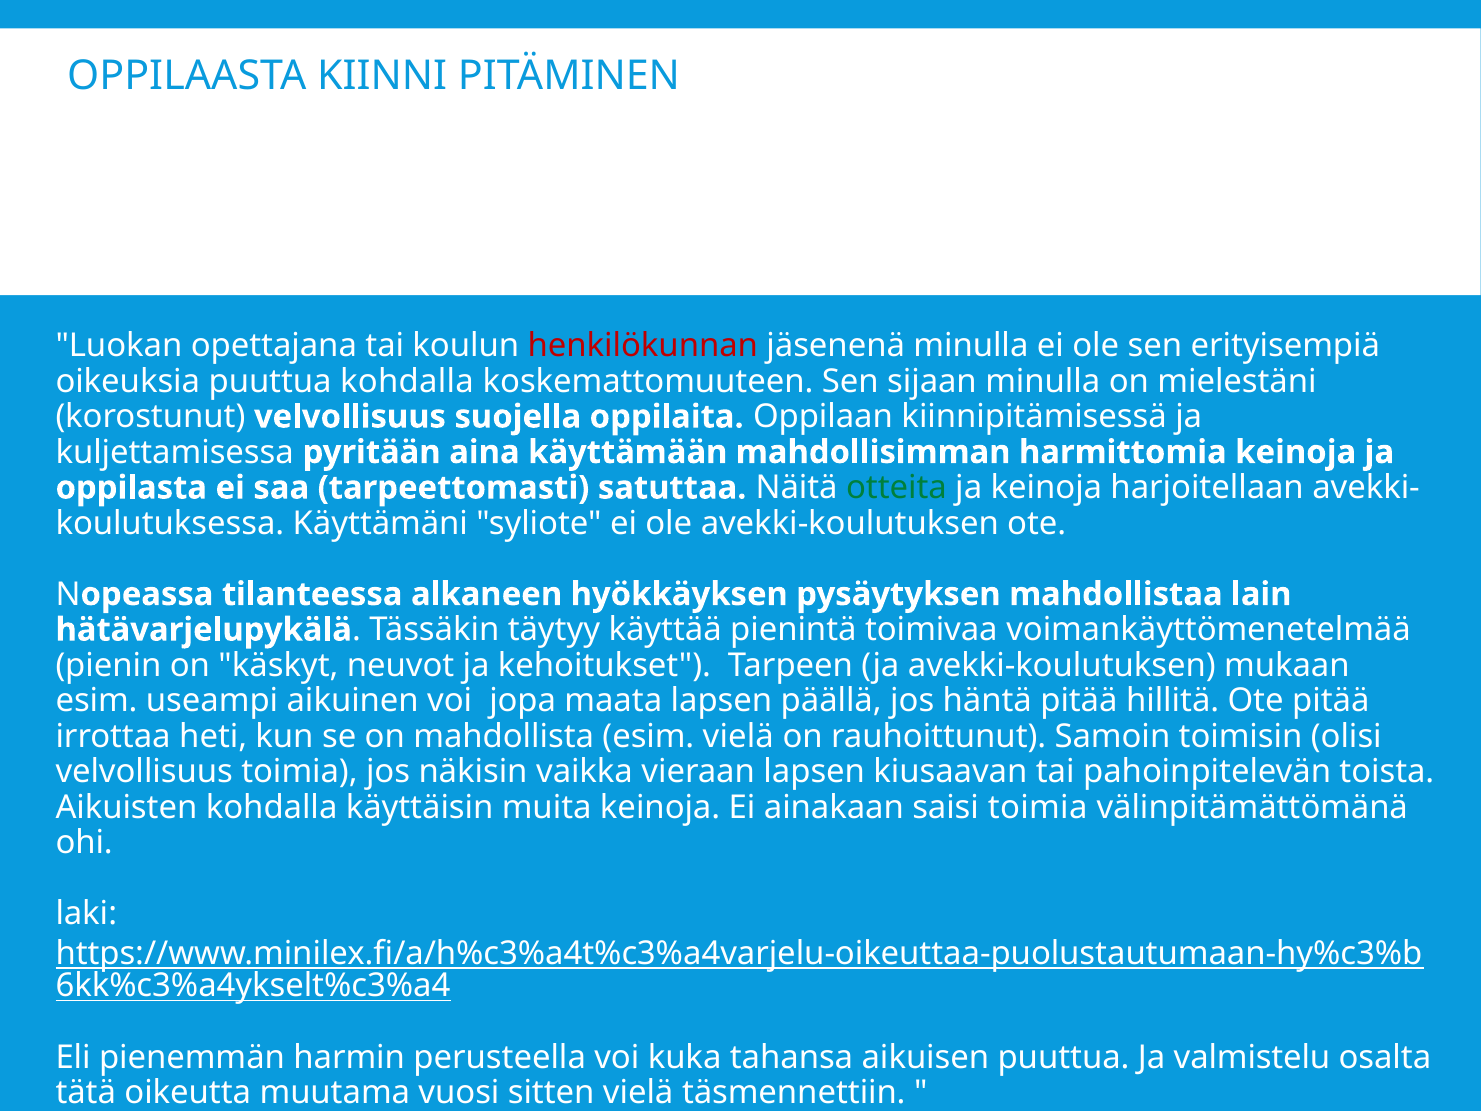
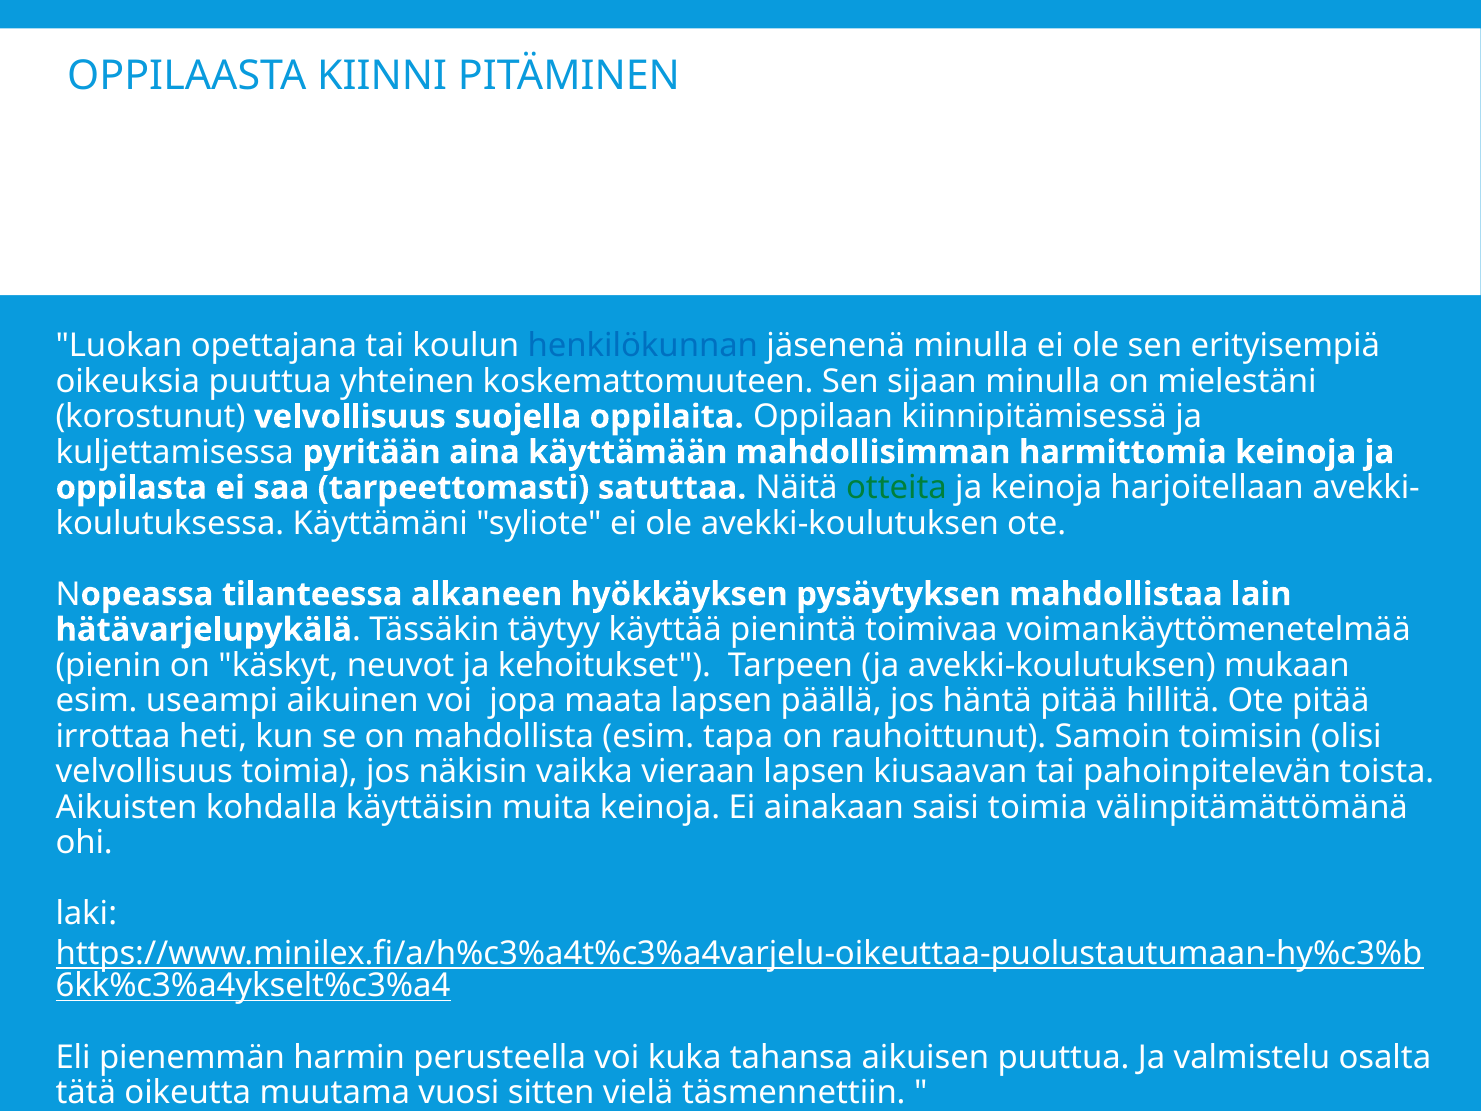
henkilökunnan colour: red -> blue (643, 346)
puuttua kohdalla: kohdalla -> yhteinen (407, 381)
esim vielä: vielä -> tapa (738, 736)
